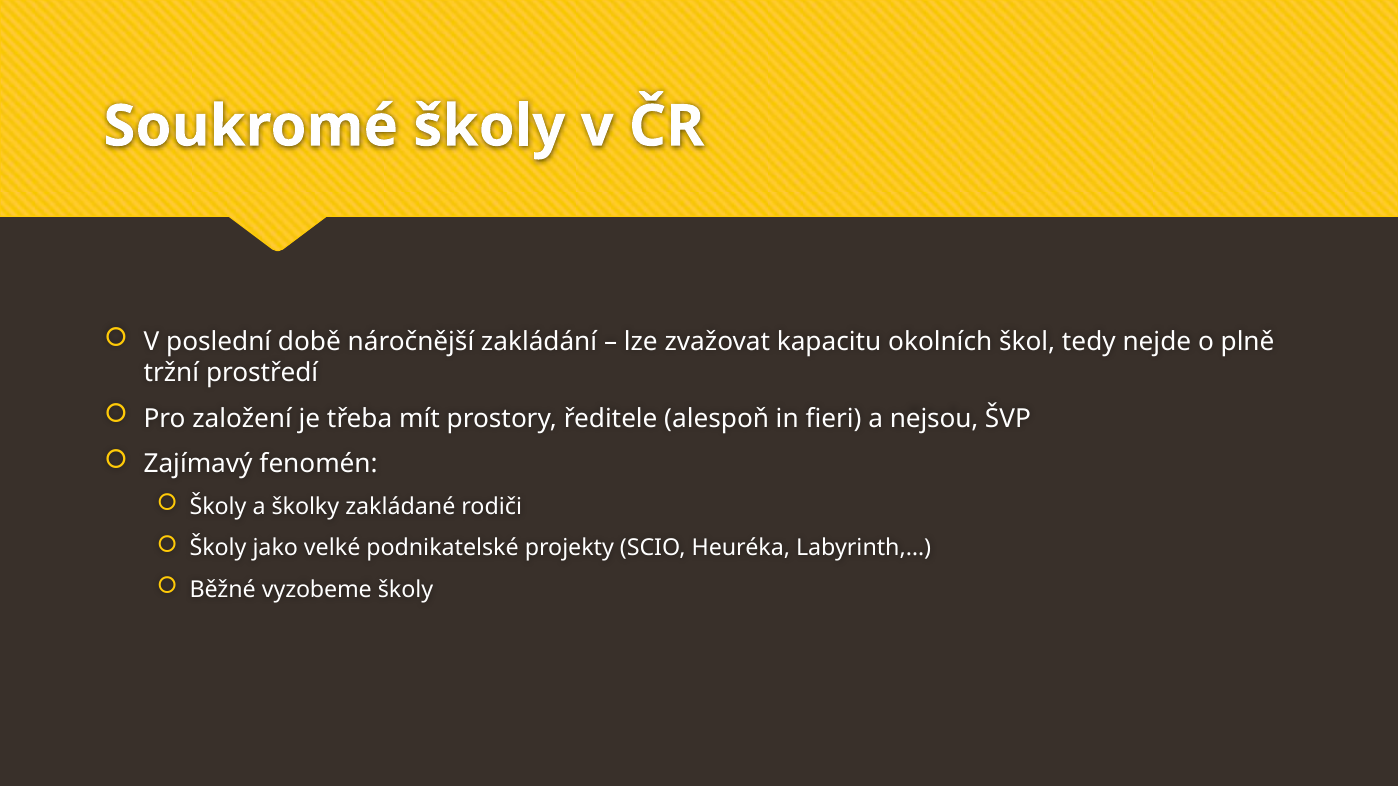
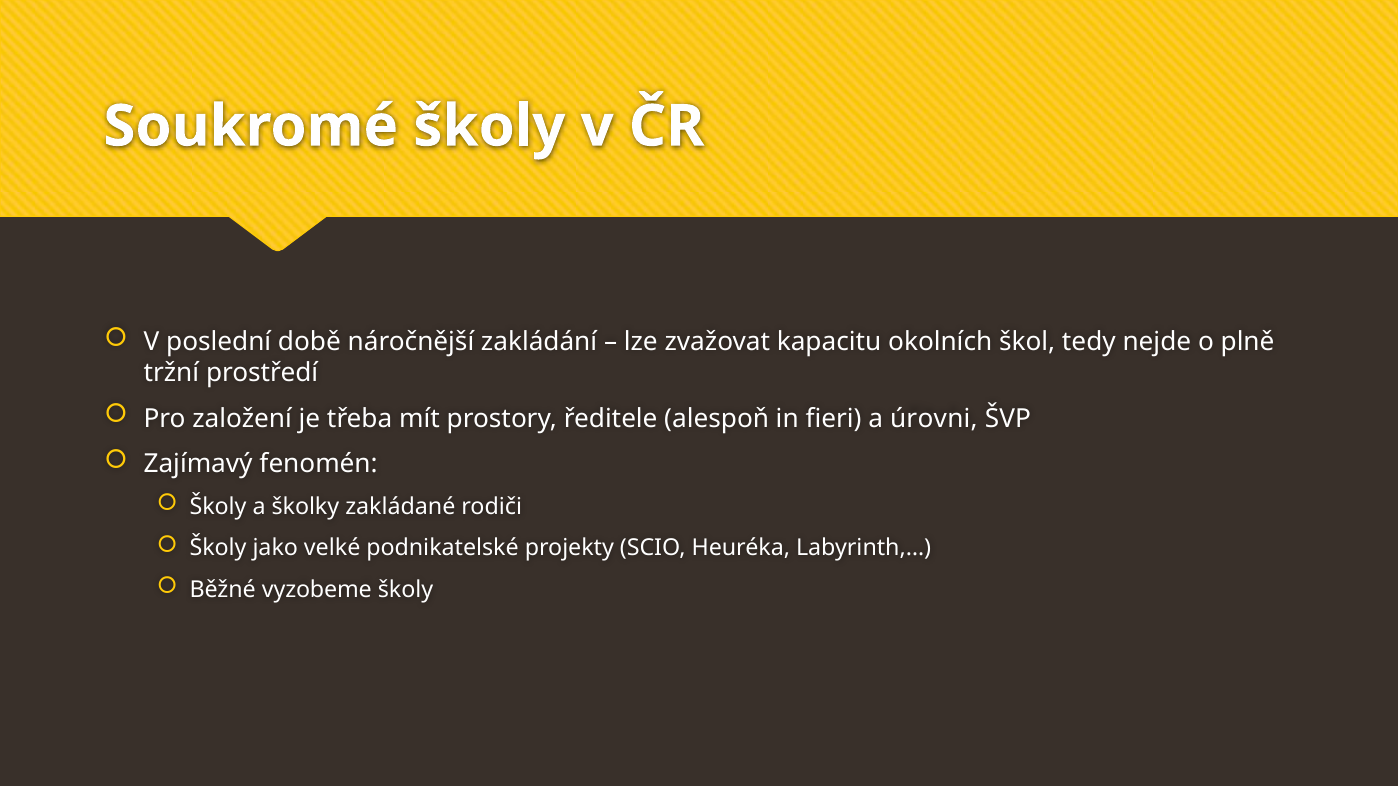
nejsou: nejsou -> úrovni (934, 419)
